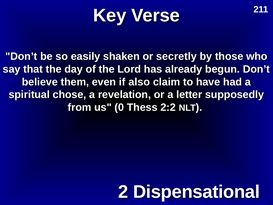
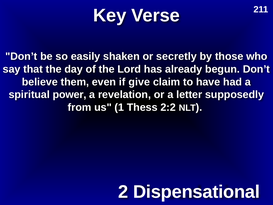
also: also -> give (139, 82)
chose: chose -> power (70, 95)
0: 0 -> 1 (119, 107)
